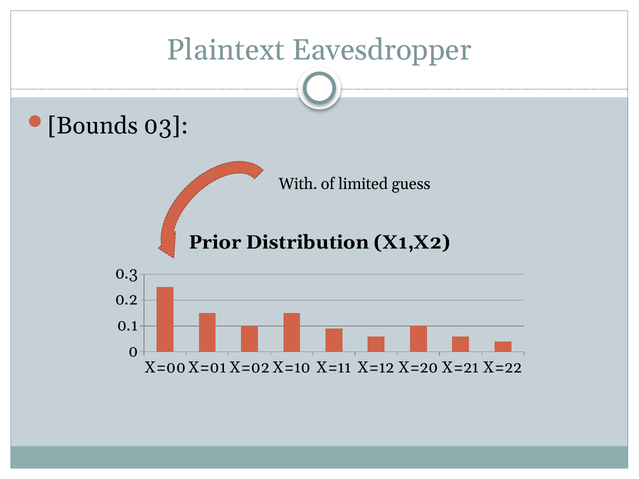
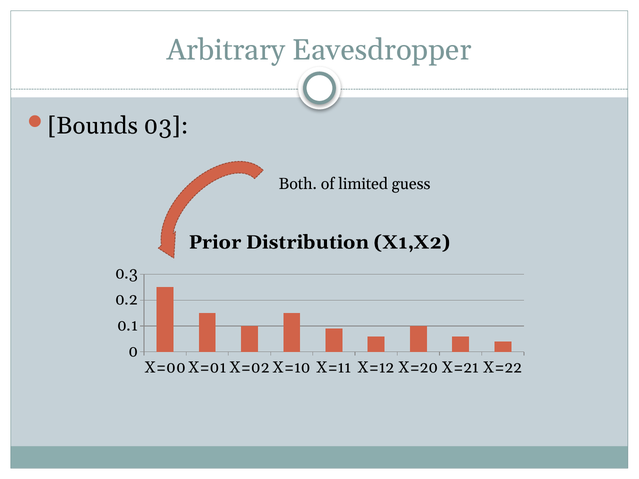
Plaintext: Plaintext -> Arbitrary (226, 50)
With: With -> Both (298, 184)
